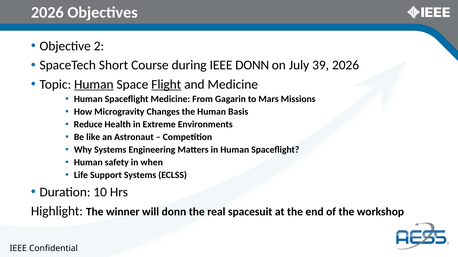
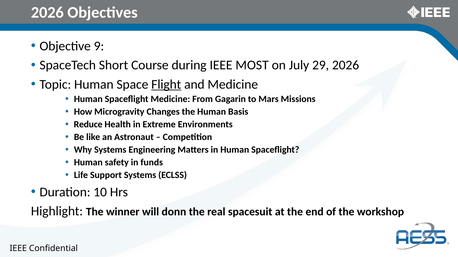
2: 2 -> 9 (99, 46)
IEEE DONN: DONN -> MOST (252, 65)
39: 39 -> 29 (321, 65)
Human underline: present -> none (94, 84)
when: when -> funds (152, 163)
